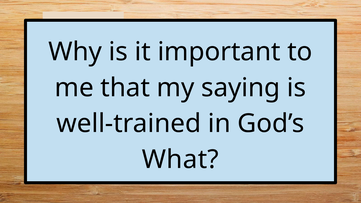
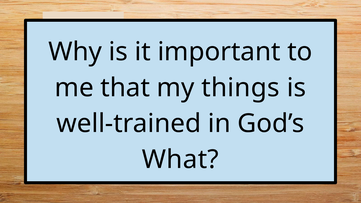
saying: saying -> things (240, 88)
